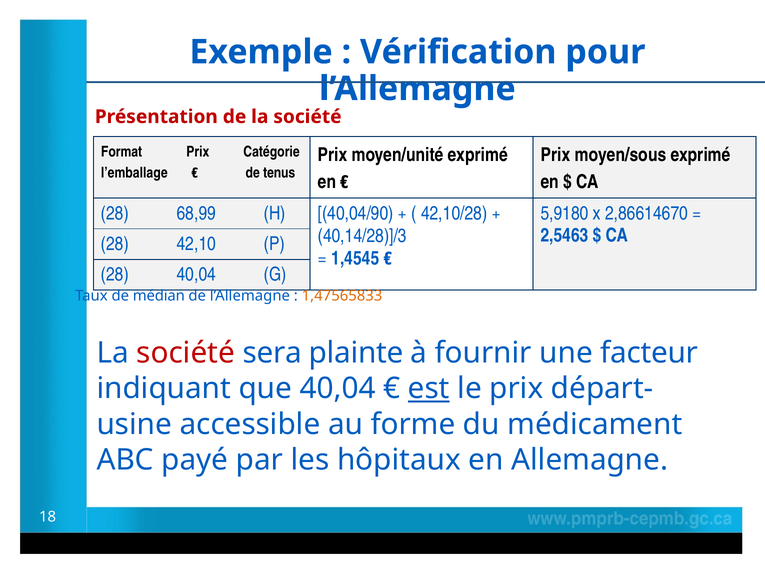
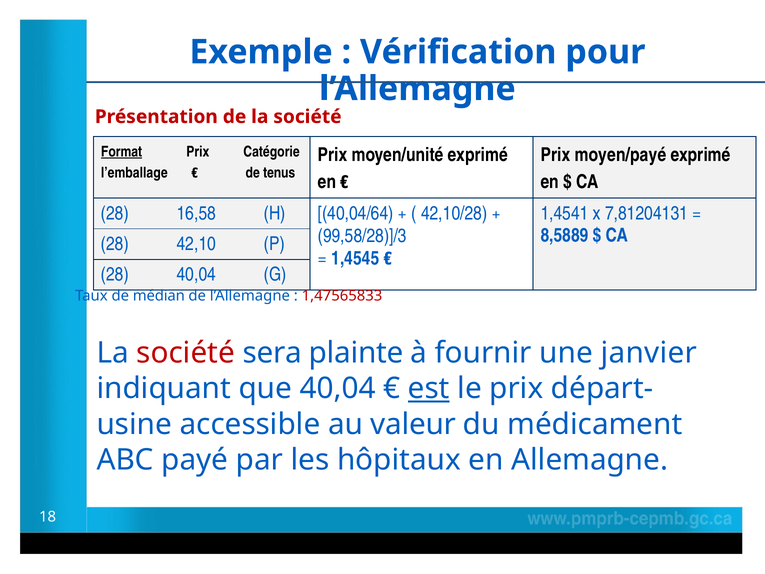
Format underline: none -> present (122, 152)
moyen/sous: moyen/sous -> moyen/payé (620, 155)
68,99: 68,99 -> 16,58 (196, 213)
40,04/90: 40,04/90 -> 40,04/64 (356, 213)
5,9180: 5,9180 -> 1,4541 (565, 213)
2,86614670: 2,86614670 -> 7,81204131 (647, 213)
40,14/28)]/3: 40,14/28)]/3 -> 99,58/28)]/3 (362, 236)
2,5463: 2,5463 -> 8,5889 (565, 236)
1,47565833 colour: orange -> red (342, 296)
facteur: facteur -> janvier (649, 353)
forme: forme -> valeur (413, 424)
